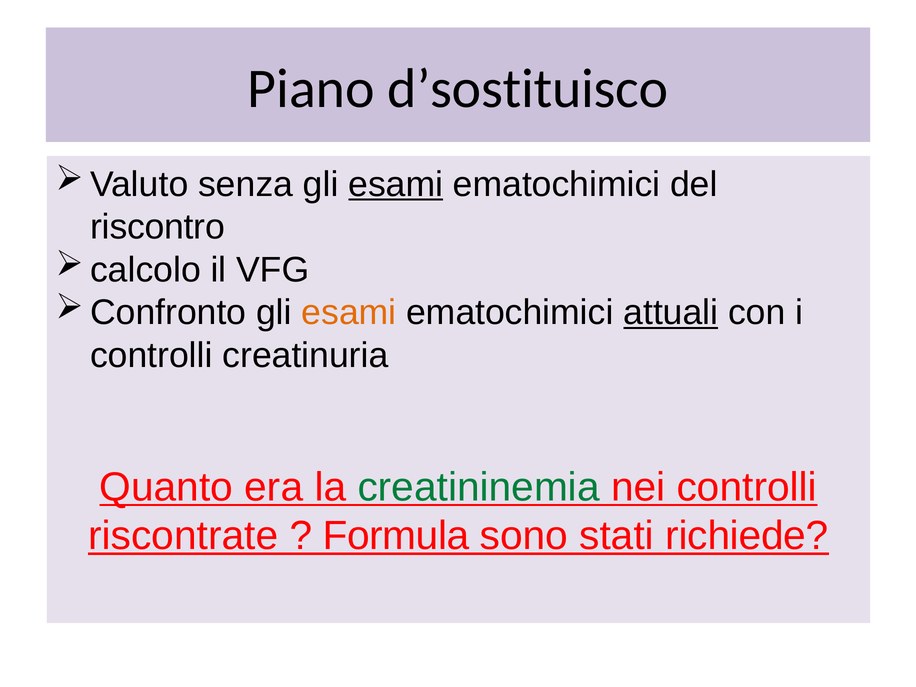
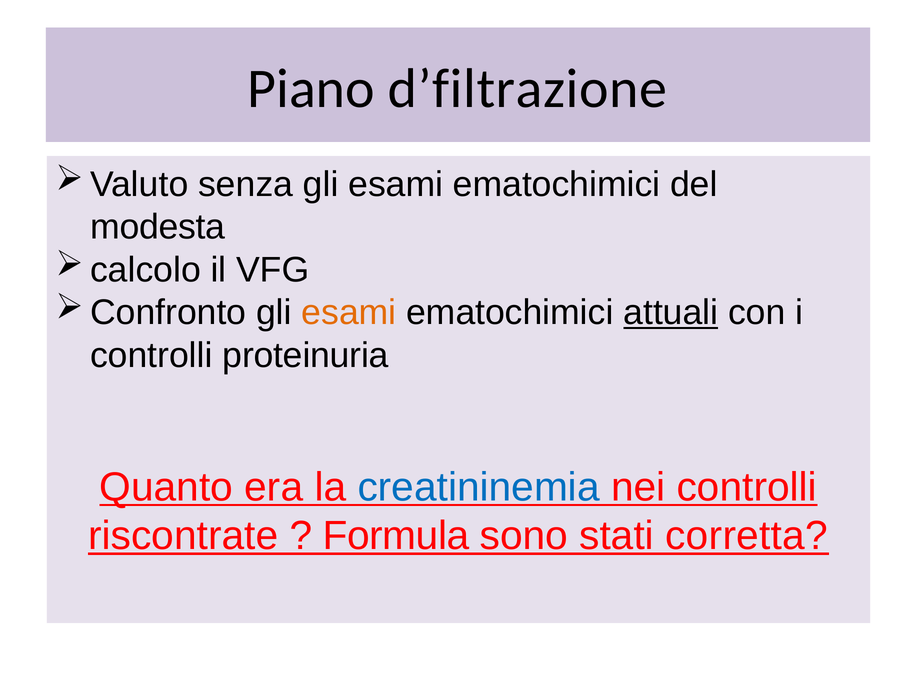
d’sostituisco: d’sostituisco -> d’filtrazione (527, 89)
esami underline: present -> none (396, 184)
riscontro: riscontro -> modesta (158, 227)
creatinuria: creatinuria -> proteinuria (306, 355)
creatininemia colour: green -> blue (479, 487)
richiede: richiede -> corretta (747, 536)
